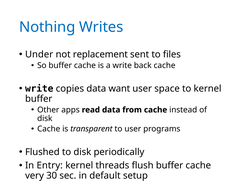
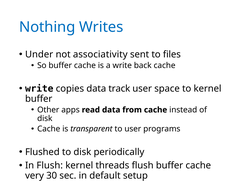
replacement: replacement -> associativity (100, 55)
want: want -> track (119, 89)
In Entry: Entry -> Flush (50, 166)
